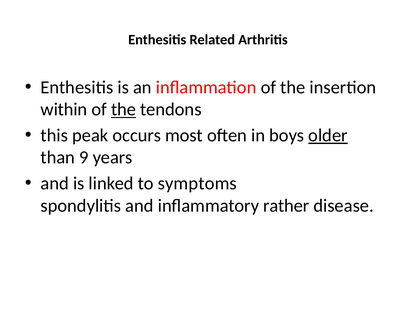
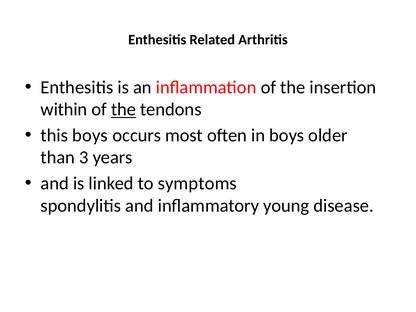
this peak: peak -> boys (90, 135)
older underline: present -> none (328, 135)
9: 9 -> 3 (84, 158)
rather: rather -> young (286, 206)
